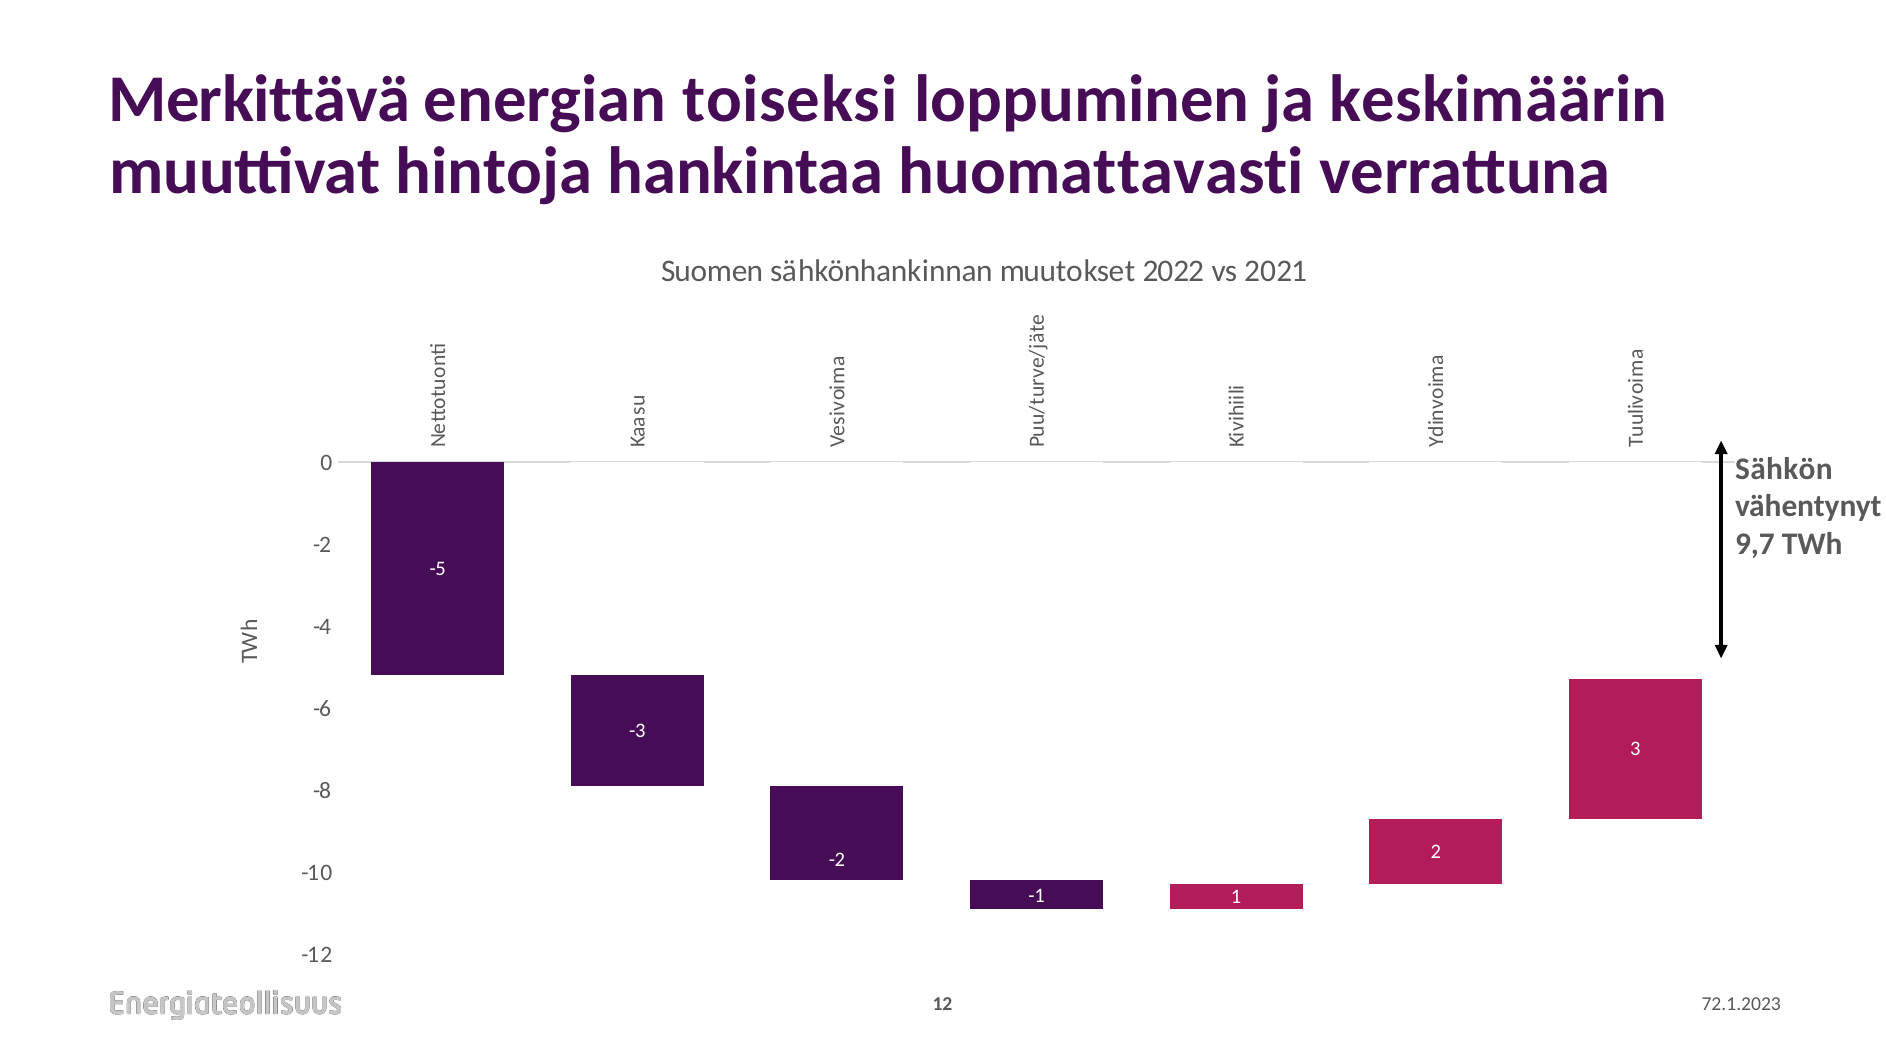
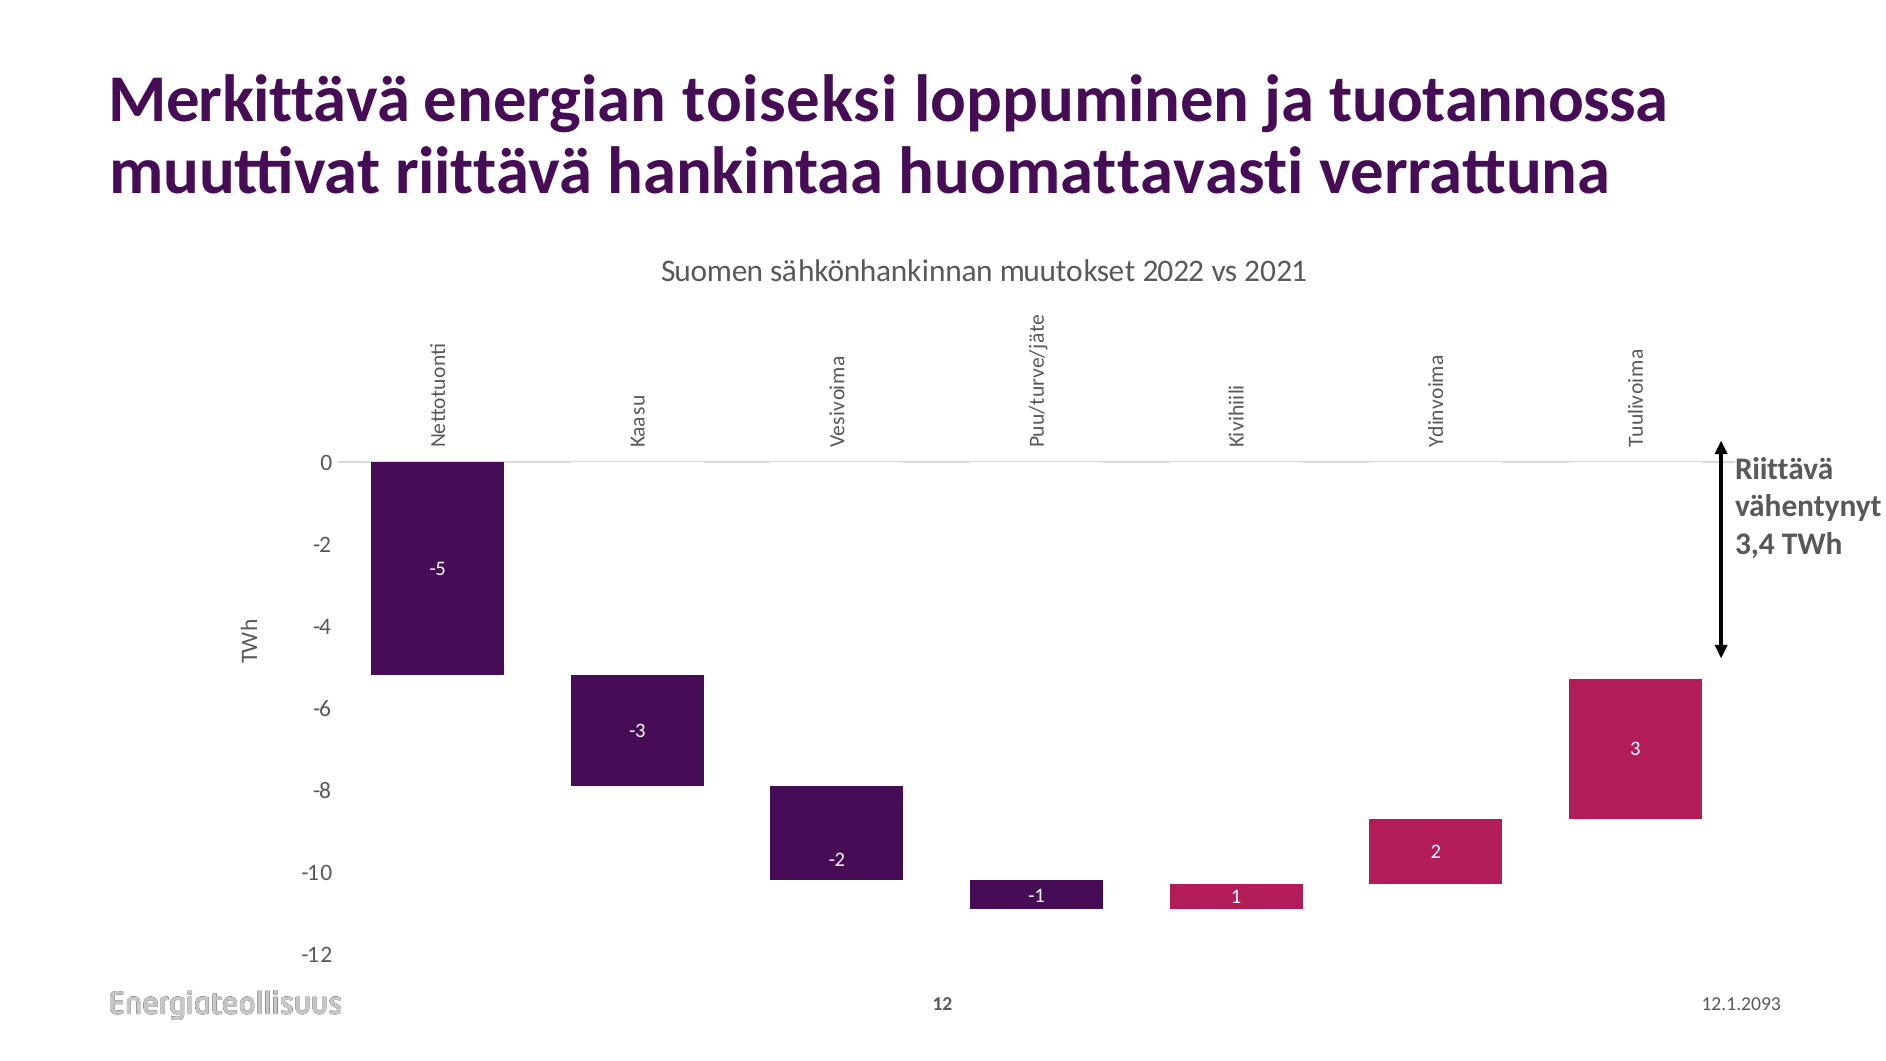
keskimäärin: keskimäärin -> tuotannossa (1499, 100)
muuttivat hintoja: hintoja -> riittävä (494, 172)
Sähkön: Sähkön -> Riittävä (1784, 469)
9,7: 9,7 -> 3,4 (1755, 544)
72.1.2023: 72.1.2023 -> 12.1.2093 (1741, 1004)
